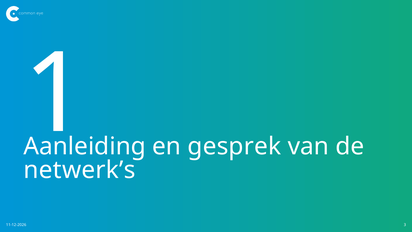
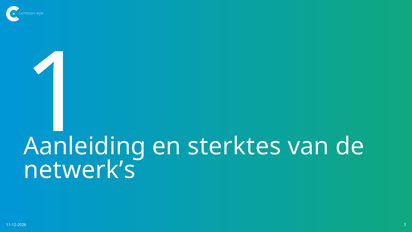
gesprek: gesprek -> sterktes (234, 146)
